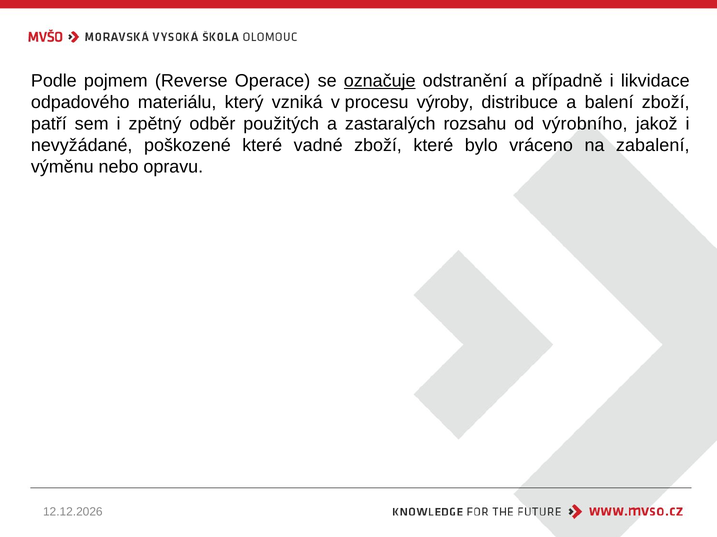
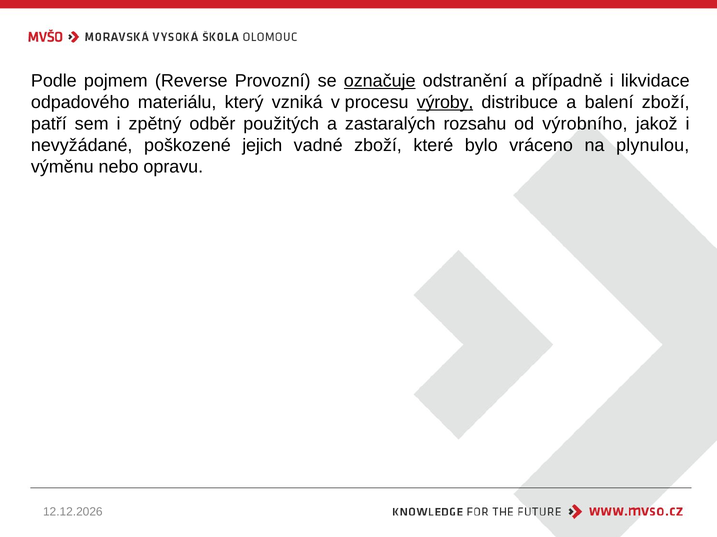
Operace: Operace -> Provozní (273, 81)
výroby underline: none -> present (445, 103)
poškozené které: které -> jejich (262, 146)
zabalení: zabalení -> plynulou (653, 146)
